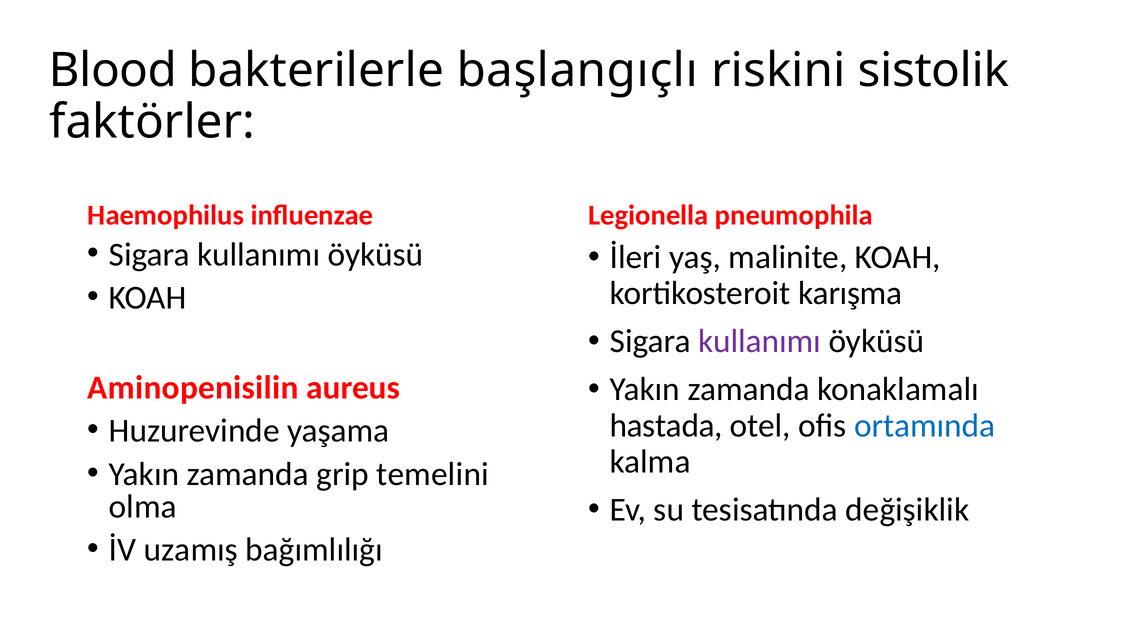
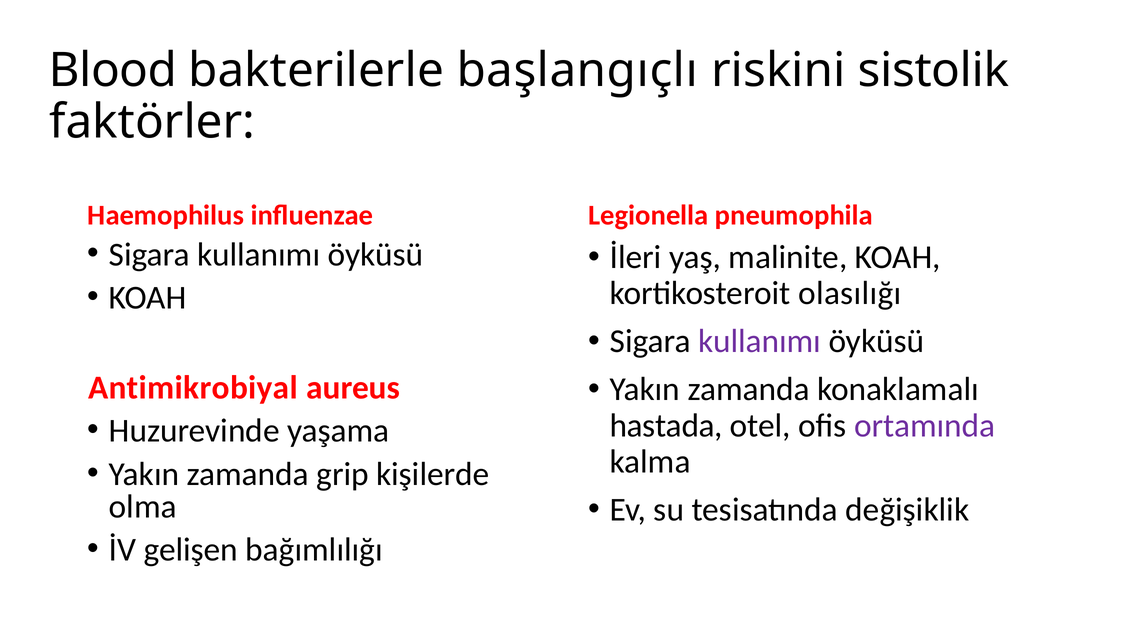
karışma: karışma -> olasılığı (850, 293)
Aminopenisilin: Aminopenisilin -> Antimikrobiyal (193, 388)
ortamında colour: blue -> purple (925, 426)
temelini: temelini -> kişilerde (433, 474)
uzamış: uzamış -> gelişen (191, 550)
